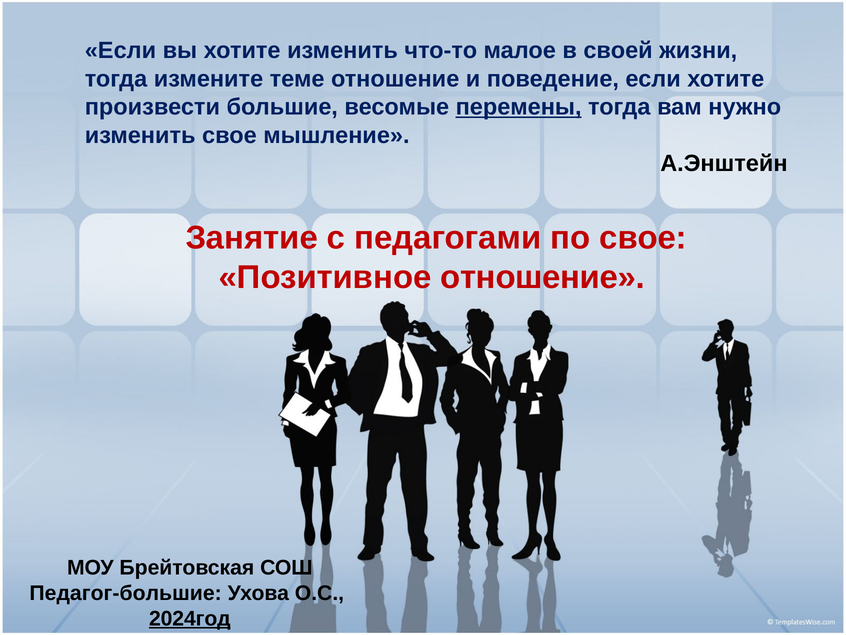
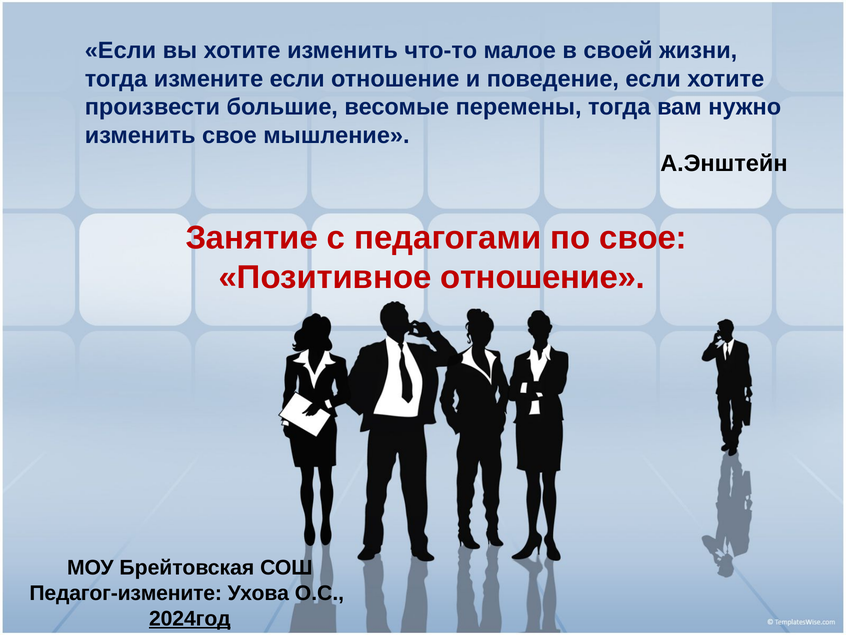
измените теме: теме -> если (297, 79)
перемены underline: present -> none (519, 107)
Педагог-большие: Педагог-большие -> Педагог-измените (126, 593)
